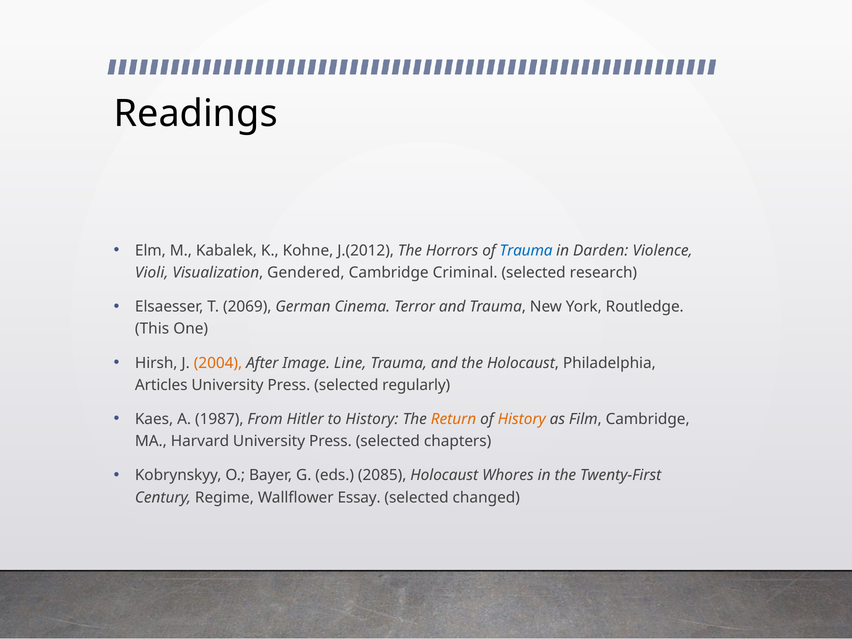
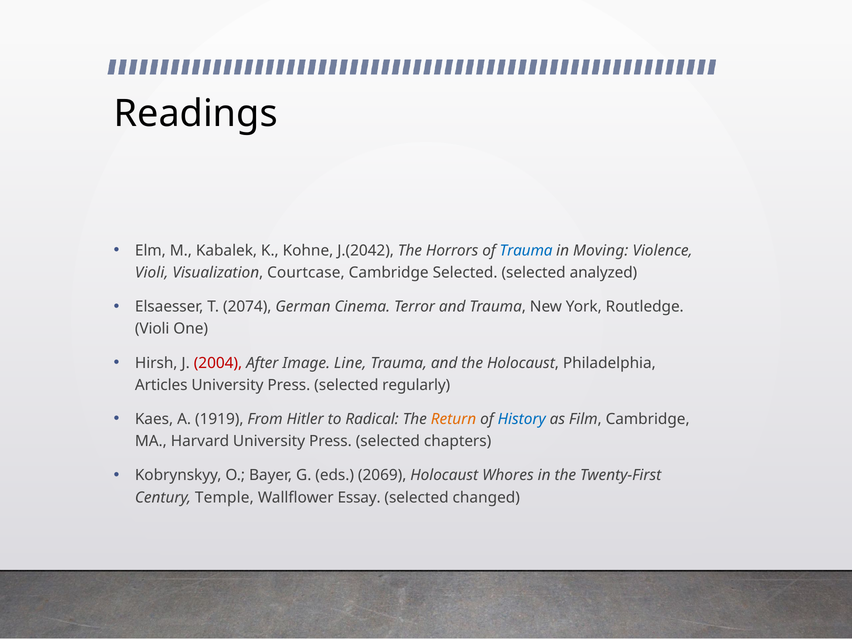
J.(2012: J.(2012 -> J.(2042 (366, 251)
Darden: Darden -> Moving (601, 251)
Gendered: Gendered -> Courtcase (306, 273)
Cambridge Criminal: Criminal -> Selected (465, 273)
research: research -> analyzed (603, 273)
2069: 2069 -> 2074 (247, 307)
This: This -> Violi (152, 329)
2004 colour: orange -> red (218, 363)
1987: 1987 -> 1919 (219, 419)
to History: History -> Radical (372, 419)
History colour: orange -> blue (522, 419)
2085: 2085 -> 2069 (382, 475)
Regime: Regime -> Temple (224, 497)
